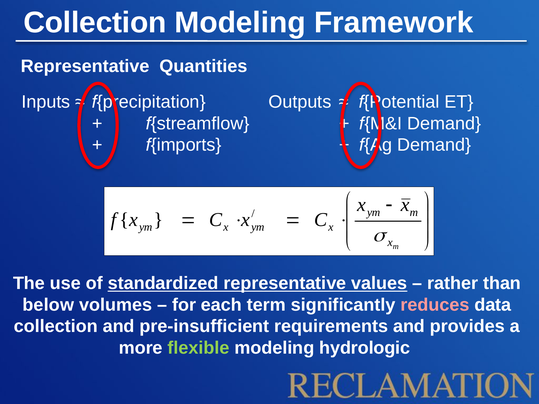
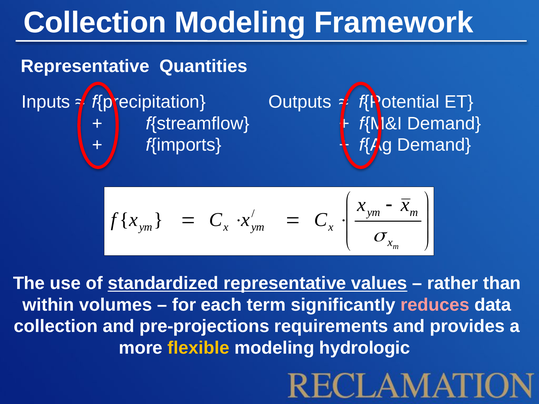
below: below -> within (48, 305)
pre-insufficient: pre-insufficient -> pre-projections (204, 327)
flexible colour: light green -> yellow (199, 348)
